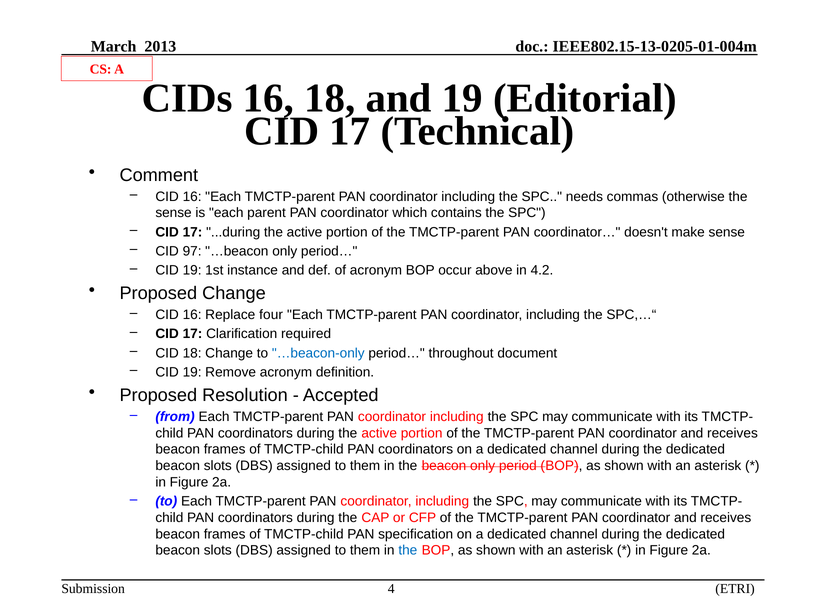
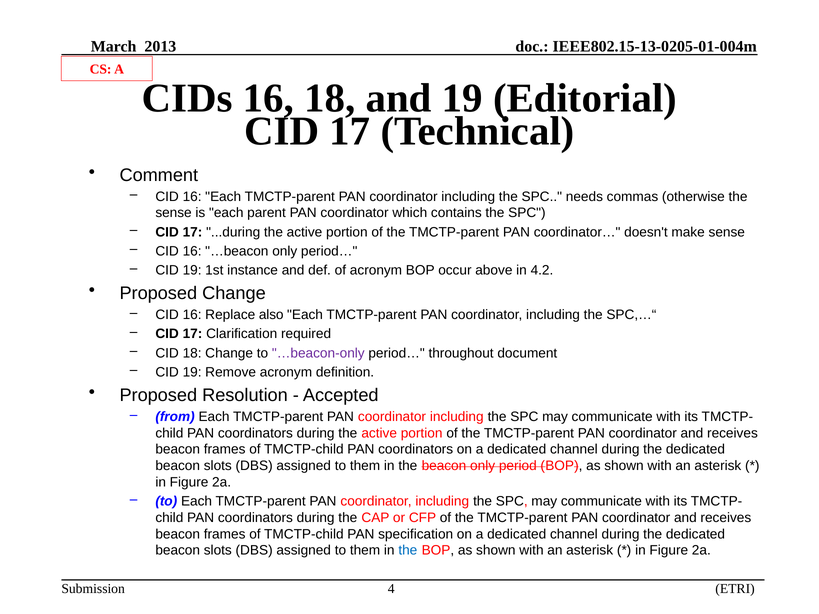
97: 97 -> 16 (192, 251)
four: four -> also (271, 315)
…beacon-only colour: blue -> purple (318, 353)
